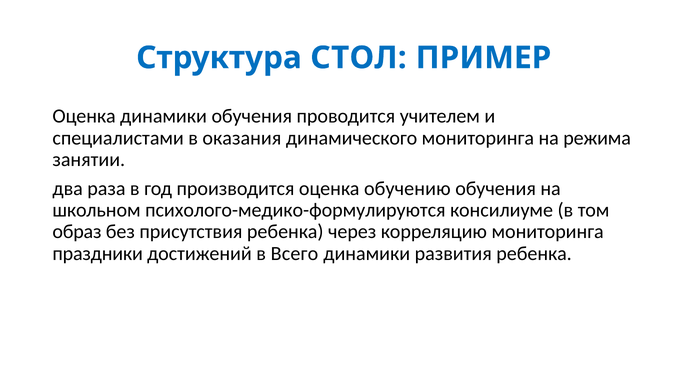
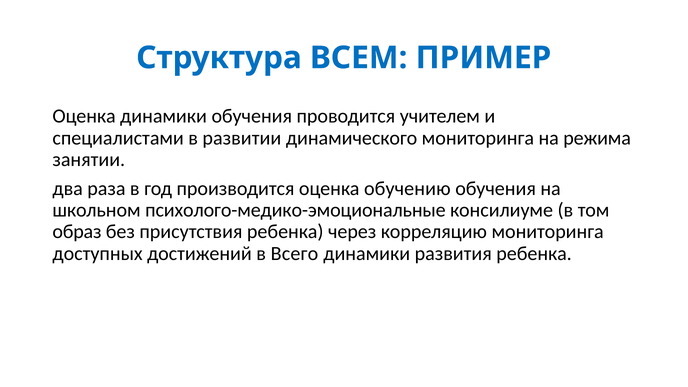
СТОЛ: СТОЛ -> ВСЕМ (359, 58)
оказания: оказания -> развитии (242, 138)
психолого-медико-формулируются: психолого-медико-формулируются -> психолого-медико-эмоциональные (295, 210)
праздники: праздники -> доступных (98, 254)
